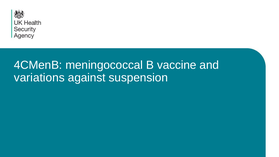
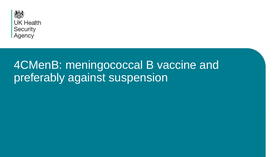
variations: variations -> preferably (39, 78)
